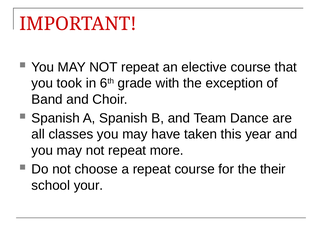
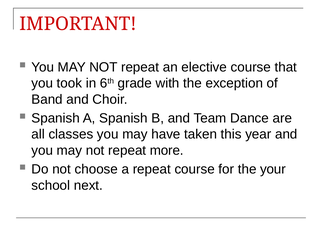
their: their -> your (273, 169)
your: your -> next (88, 185)
